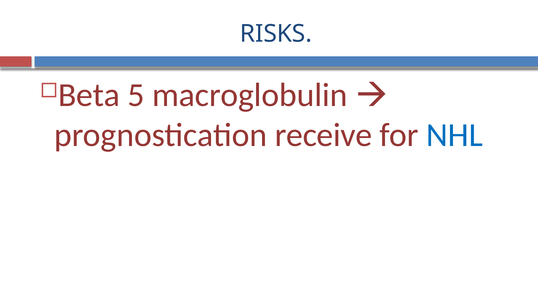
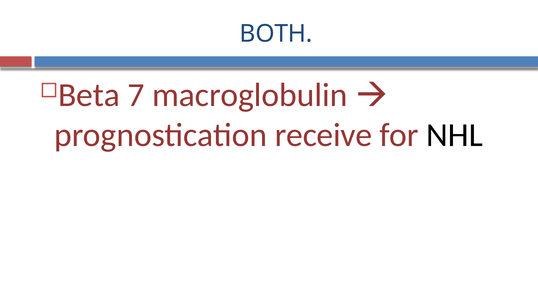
RISKS: RISKS -> BOTH (276, 34)
5: 5 -> 7 (136, 95)
NHL colour: blue -> black (455, 136)
